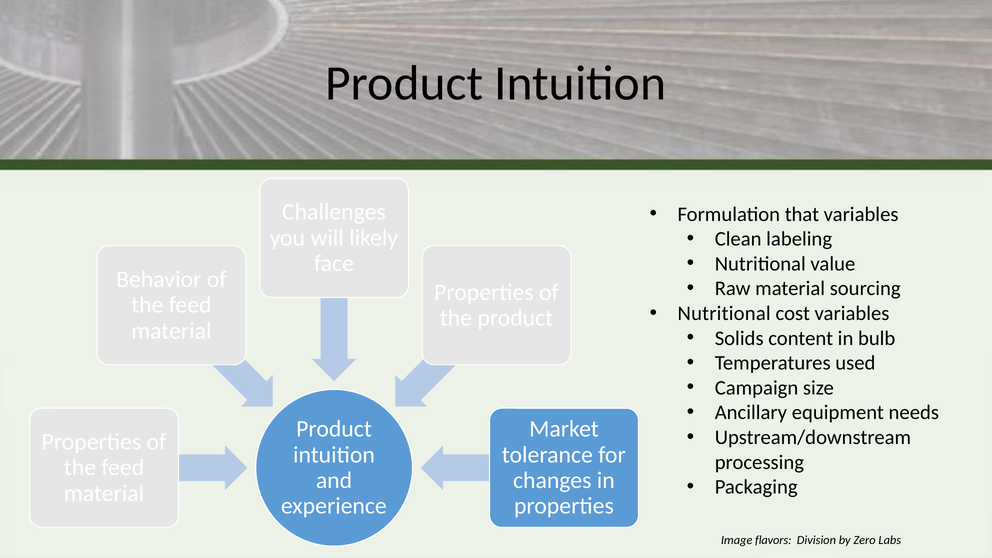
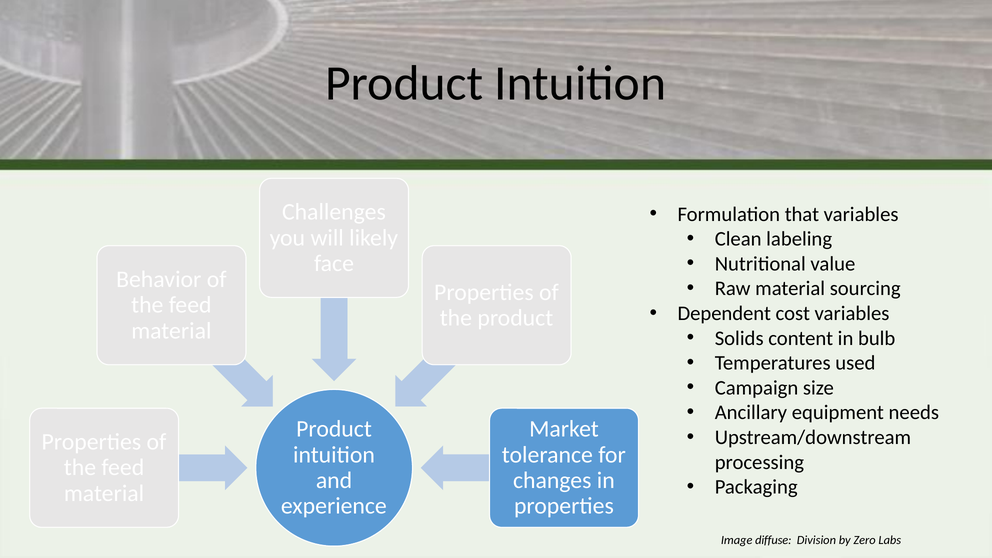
Nutritional: Nutritional -> Dependent (724, 313)
flavors: flavors -> diffuse (773, 540)
